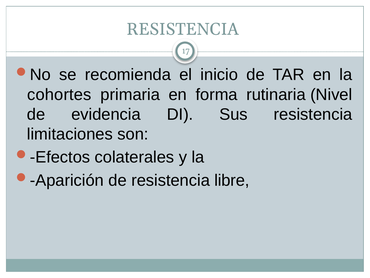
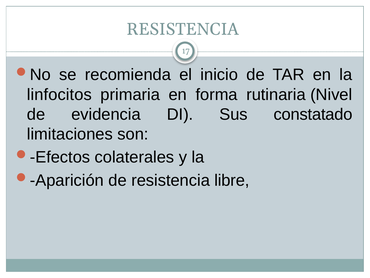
cohortes: cohortes -> linfocitos (59, 94)
Sus resistencia: resistencia -> constatado (313, 114)
